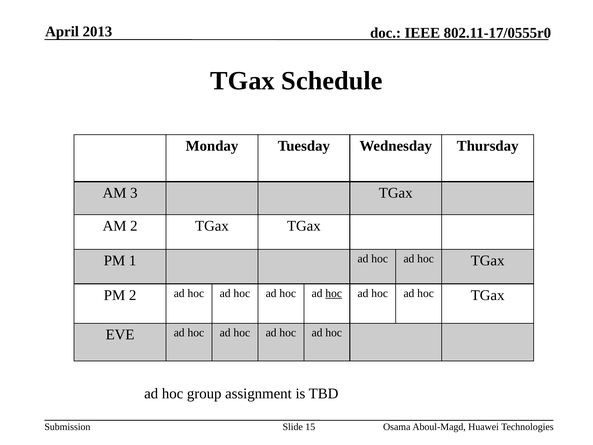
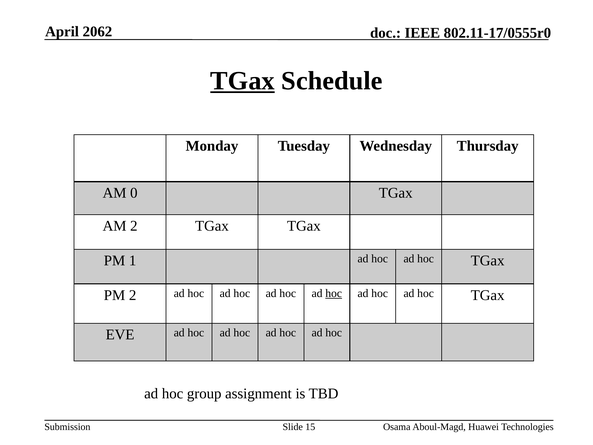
2013: 2013 -> 2062 (97, 31)
TGax underline: none -> present (243, 81)
3: 3 -> 0 (134, 193)
